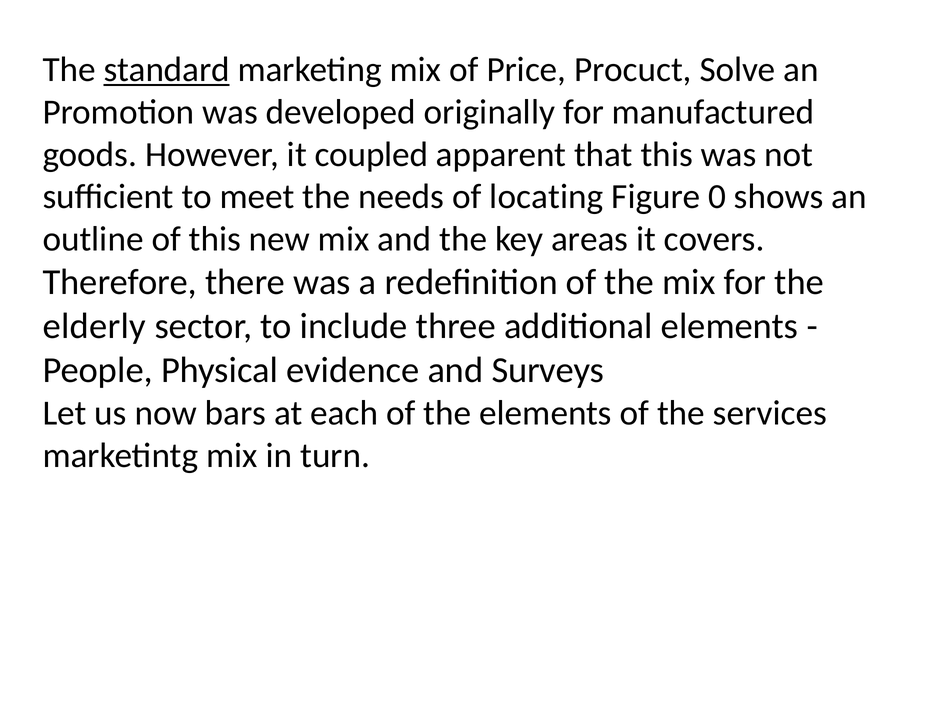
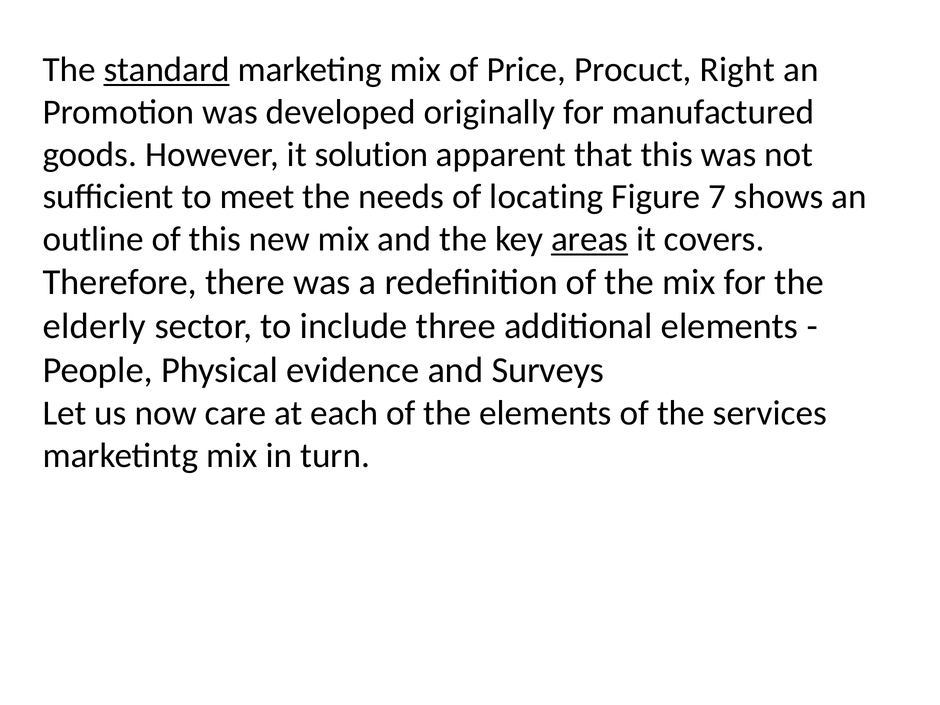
Solve: Solve -> Right (737, 70)
coupled: coupled -> solution (372, 154)
0: 0 -> 7 (717, 197)
areas underline: none -> present (590, 239)
bars: bars -> care (235, 413)
